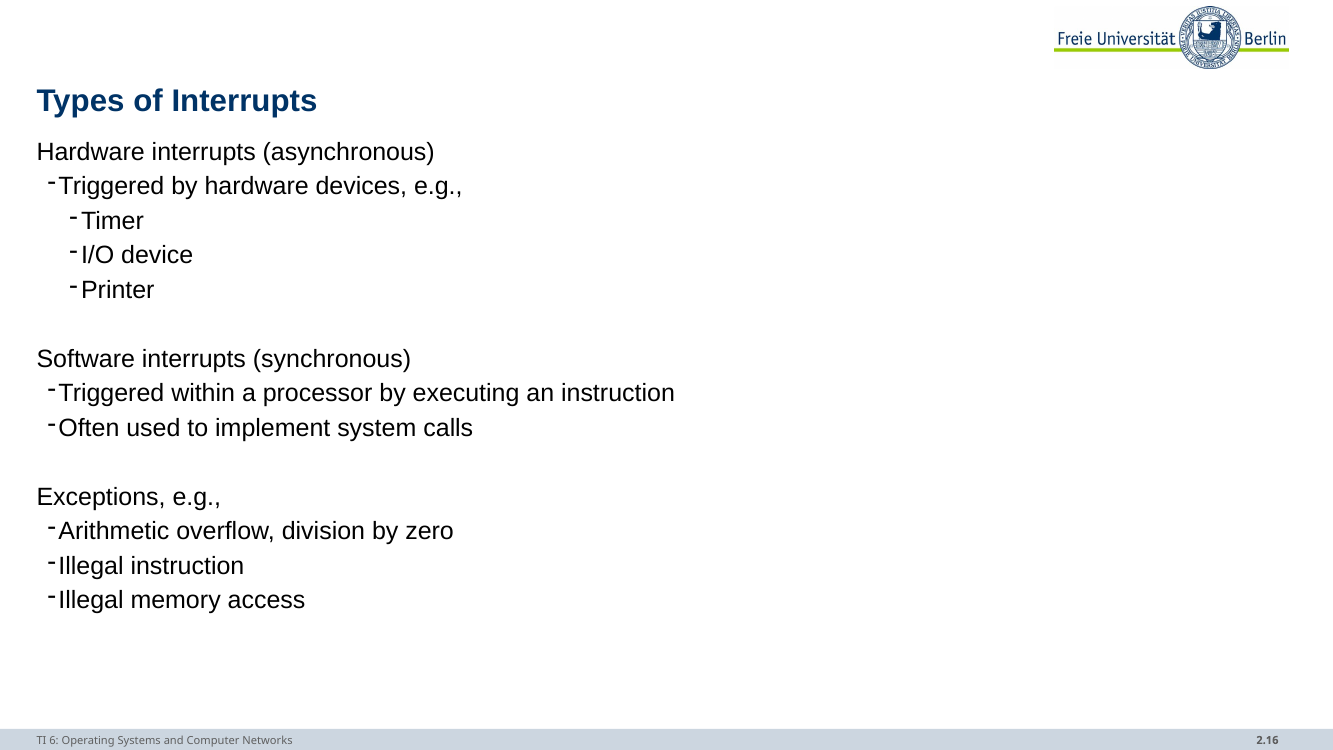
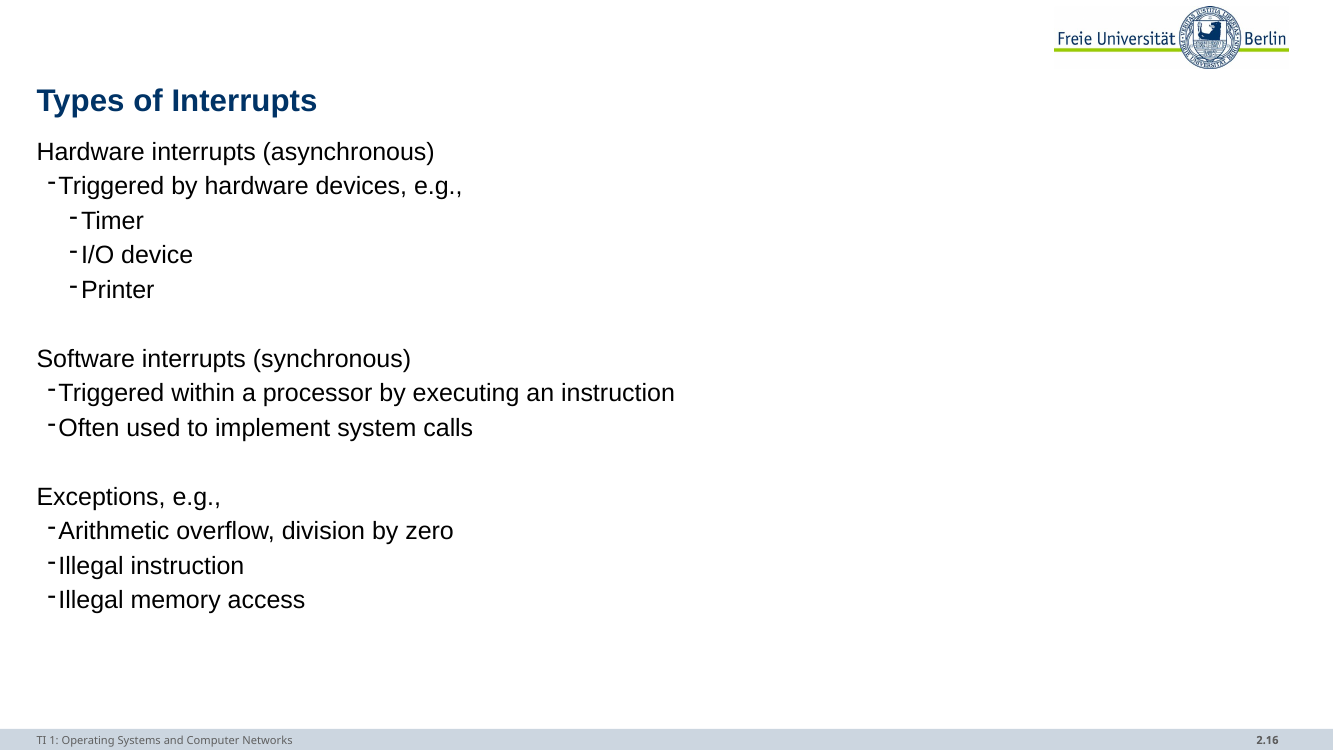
6: 6 -> 1 (54, 740)
